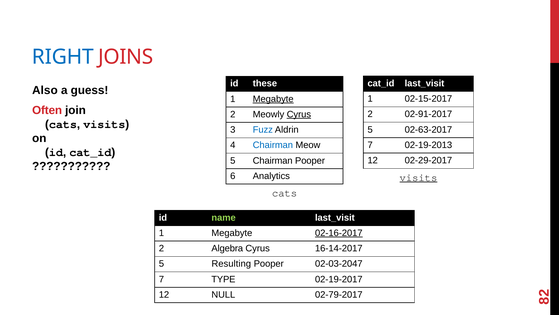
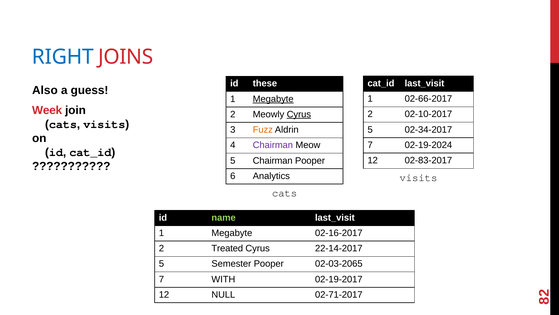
02-15-2017: 02-15-2017 -> 02-66-2017 (428, 99)
Often: Often -> Week (47, 110)
02-91-2017: 02-91-2017 -> 02-10-2017 (428, 114)
02-63-2017: 02-63-2017 -> 02-34-2017 (428, 129)
Fuzz colour: blue -> orange (263, 130)
02-19-2013: 02-19-2013 -> 02-19-2024 (428, 145)
Chairman colour: blue -> purple (273, 145)
02-29-2017: 02-29-2017 -> 02-83-2017 (428, 160)
visits underline: present -> none (418, 177)
02-16-2017 underline: present -> none (339, 233)
Algebra: Algebra -> Treated (227, 248)
16-14-2017: 16-14-2017 -> 22-14-2017 (339, 248)
Resulting: Resulting -> Semester (231, 263)
02-03-2047: 02-03-2047 -> 02-03-2065 (339, 263)
TYPE: TYPE -> WITH (223, 279)
02-79-2017: 02-79-2017 -> 02-71-2017 (339, 294)
